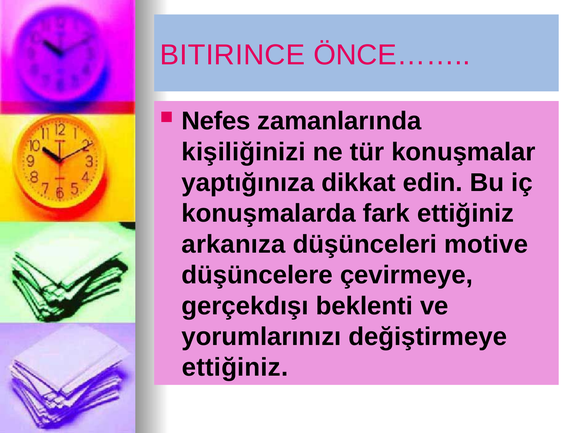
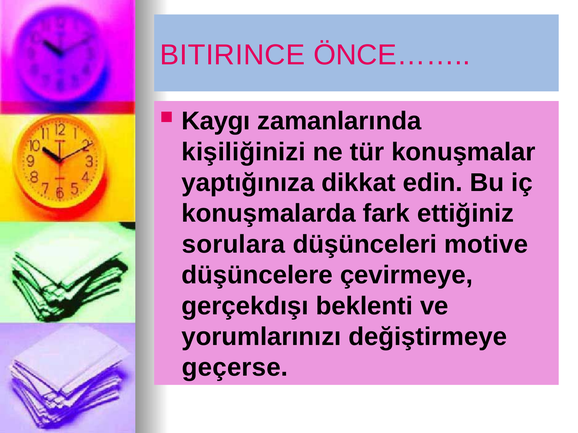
Nefes: Nefes -> Kaygı (216, 121)
arkanıza: arkanıza -> sorulara (234, 245)
ettiğiniz: ettiğiniz -> geçerse (235, 368)
